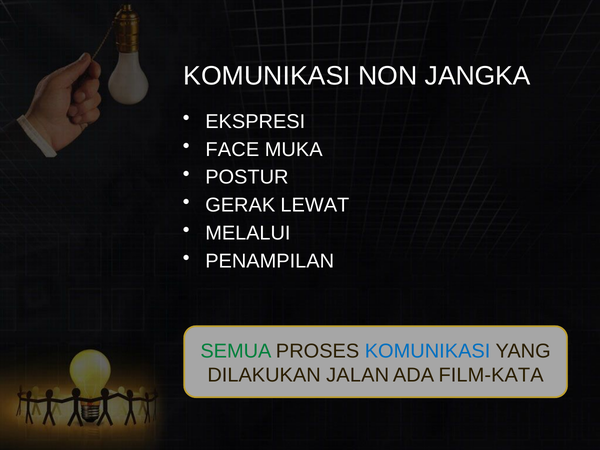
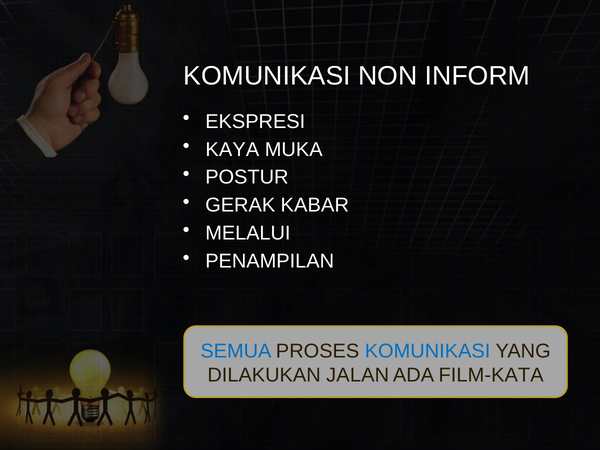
JANGKA: JANGKA -> INFORM (478, 76)
FACE: FACE -> KAYA (232, 149)
LEWAT: LEWAT -> KABAR (315, 205)
SEMUA colour: green -> blue (236, 351)
